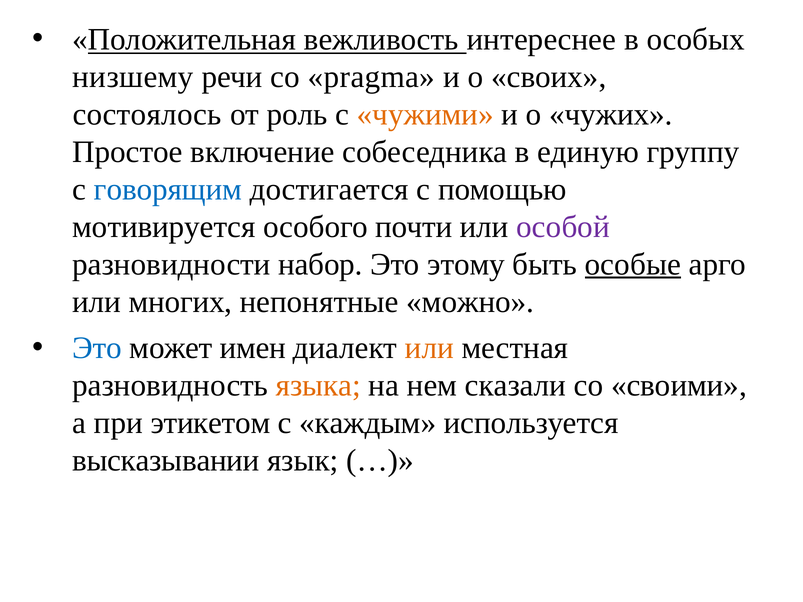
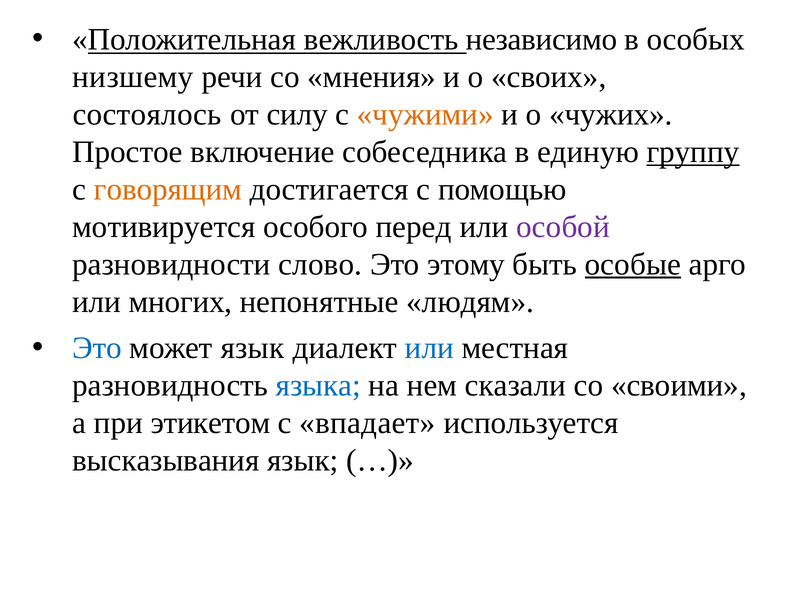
интереснее: интереснее -> независимо (542, 39)
pragma: pragma -> мнения (372, 77)
роль: роль -> силу (297, 114)
группу underline: none -> present (693, 152)
говорящим colour: blue -> orange (168, 189)
почти: почти -> перед (414, 227)
набор: набор -> слово (320, 264)
можно: можно -> людям (470, 302)
может имен: имен -> язык (252, 348)
или colour: orange -> blue (429, 348)
языка colour: orange -> blue (318, 386)
каждым: каждым -> впадает (367, 423)
высказывании: высказывании -> высказывания (166, 461)
